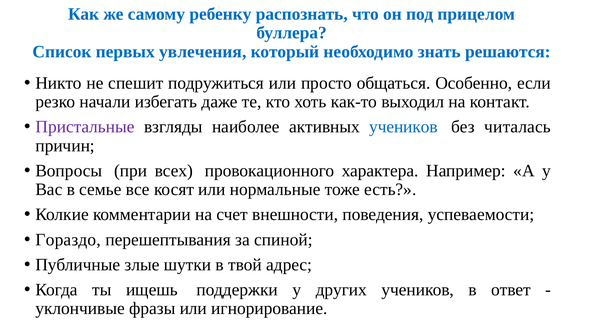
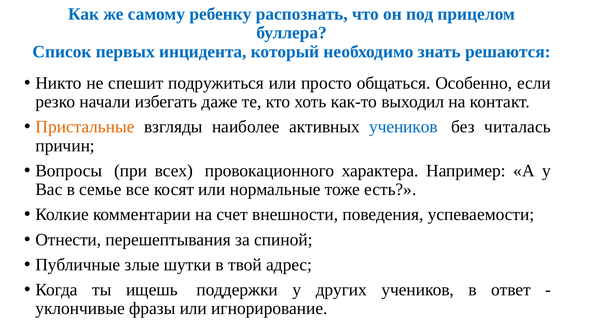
увлечения: увлечения -> инцидента (203, 52)
Пристальные colour: purple -> orange (85, 127)
Гораздо: Гораздо -> Отнести (68, 239)
